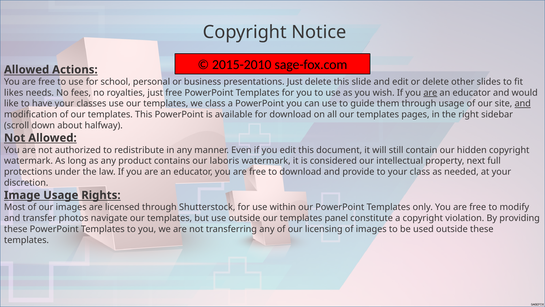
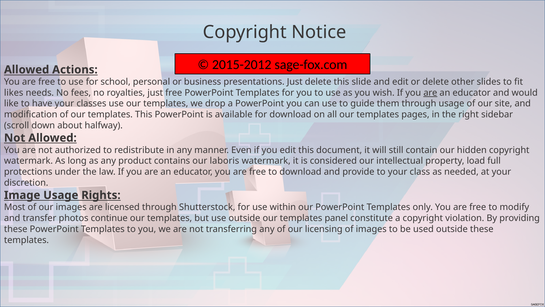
2015-2010: 2015-2010 -> 2015-2012 (242, 65)
we class: class -> drop (215, 104)
and underline: present -> none (523, 104)
next: next -> load (476, 161)
navigate: navigate -> continue (109, 218)
